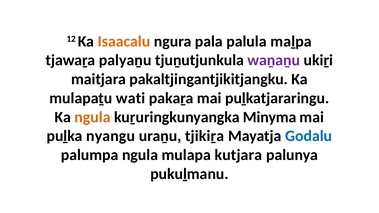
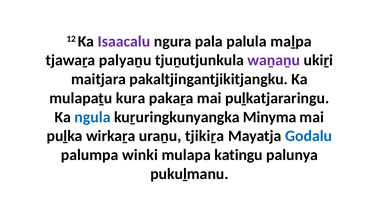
Isaacalu colour: orange -> purple (124, 41)
wati: wati -> kura (131, 98)
ngula colour: orange -> blue (93, 117)
nyangu: nyangu -> wirkaṟa (111, 136)
palumpa ngula: ngula -> winki (140, 155)
kutjara: kutjara -> katingu (239, 155)
